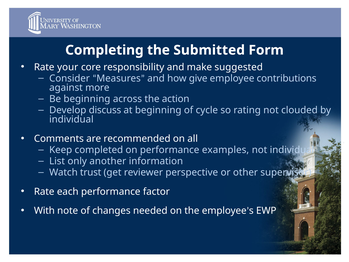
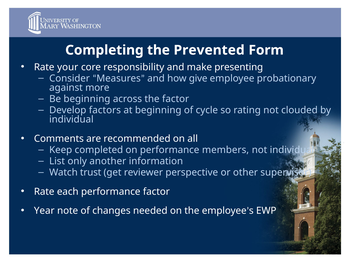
Submitted: Submitted -> Prevented (209, 50)
suggested: suggested -> presenting (239, 67)
contributions: contributions -> probationary (287, 78)
the action: action -> factor (176, 99)
discuss: discuss -> factors (105, 110)
examples: examples -> members (226, 150)
With: With -> Year (44, 211)
